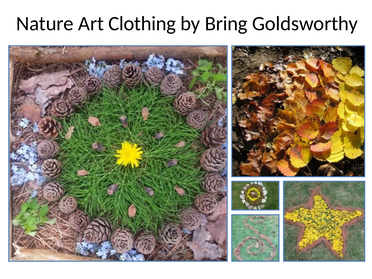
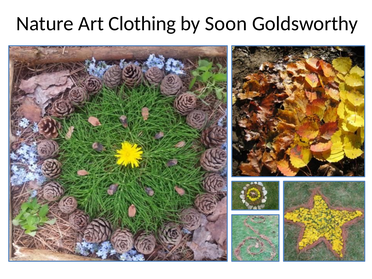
Bring: Bring -> Soon (226, 24)
